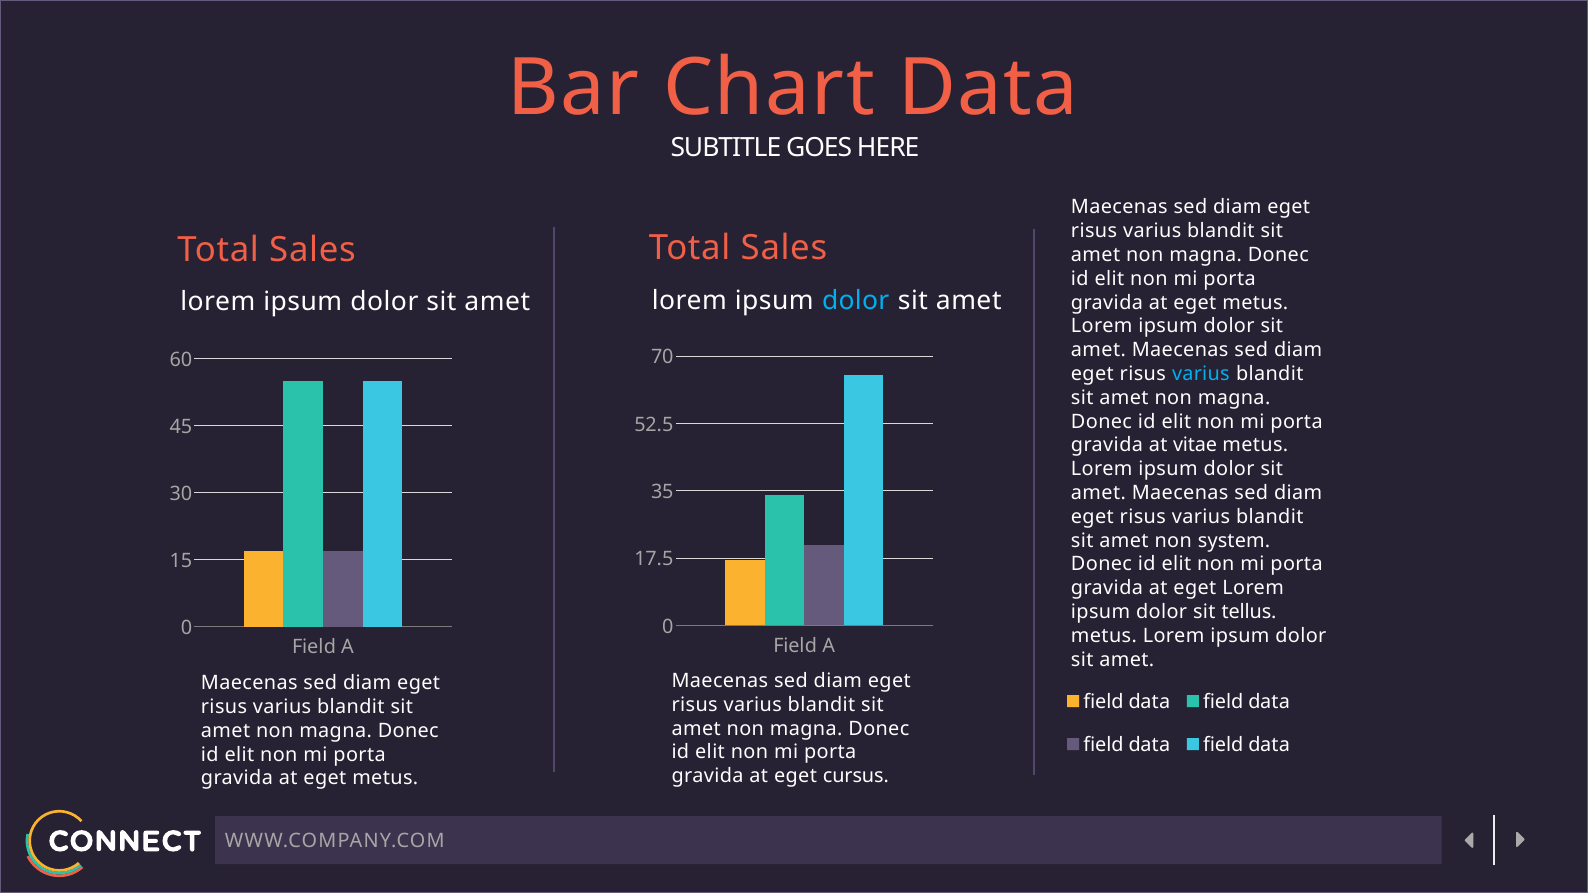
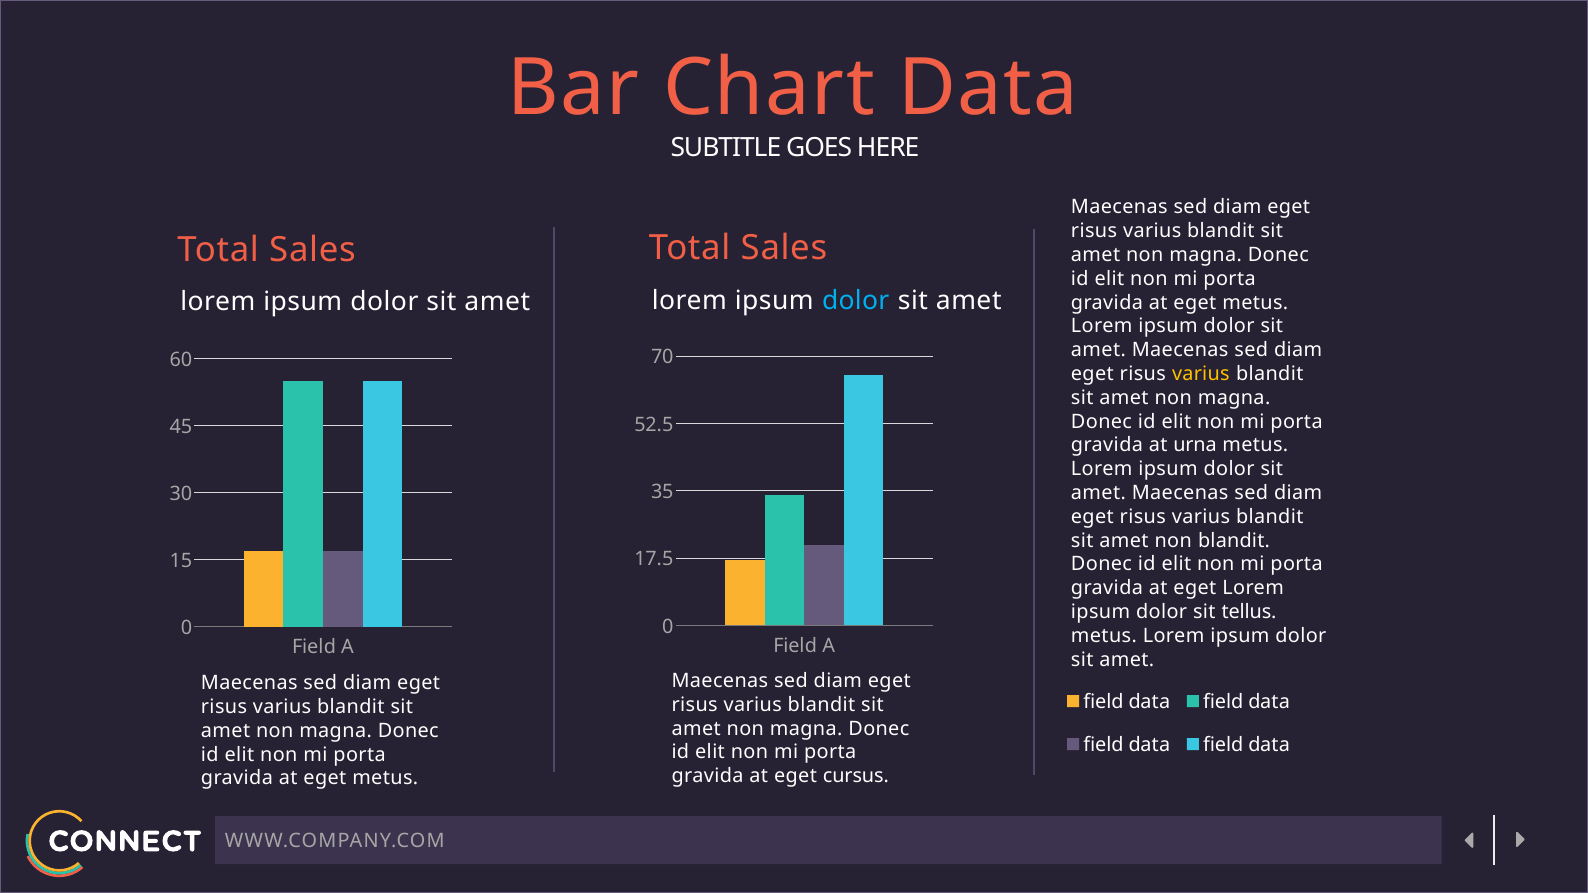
varius colour: light blue -> yellow (1201, 374)
vitae: vitae -> urna (1195, 445)
non system: system -> blandit (1234, 541)
